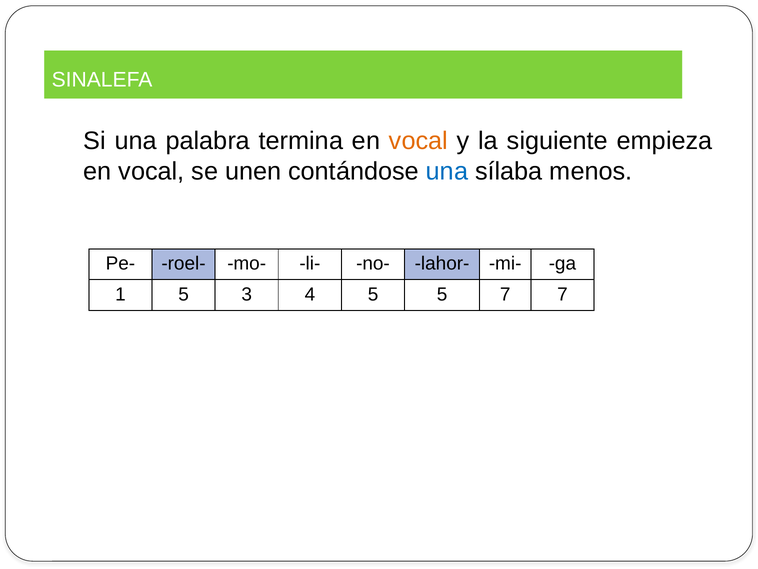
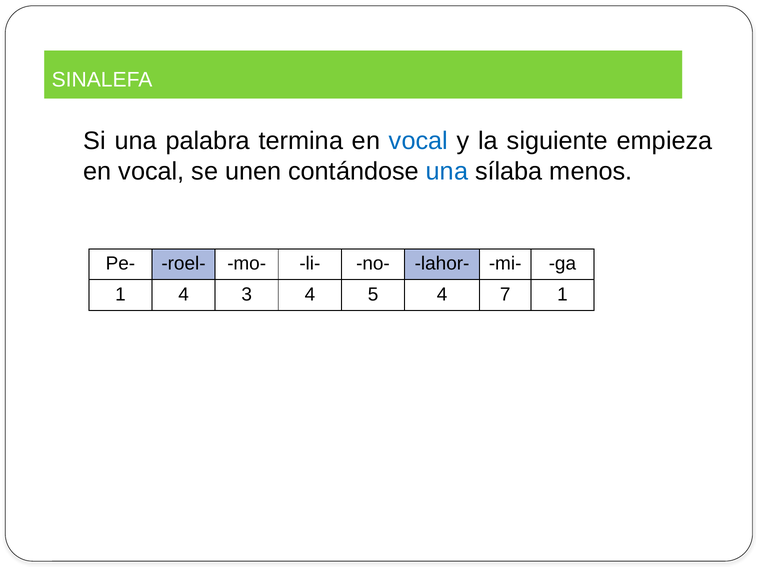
vocal colour: orange -> blue (418, 141)
1 5: 5 -> 4 (184, 294)
5 5: 5 -> 4 (442, 294)
7 7: 7 -> 1 (562, 294)
